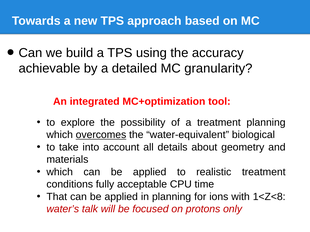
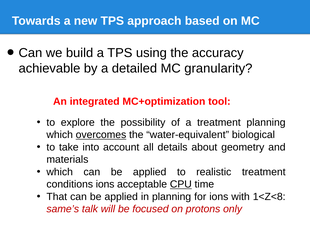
conditions fully: fully -> ions (105, 185)
CPU underline: none -> present (181, 185)
water’s: water’s -> same’s (63, 210)
